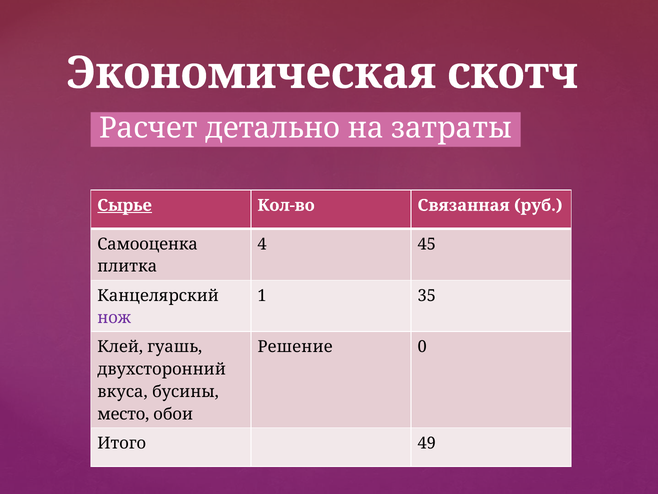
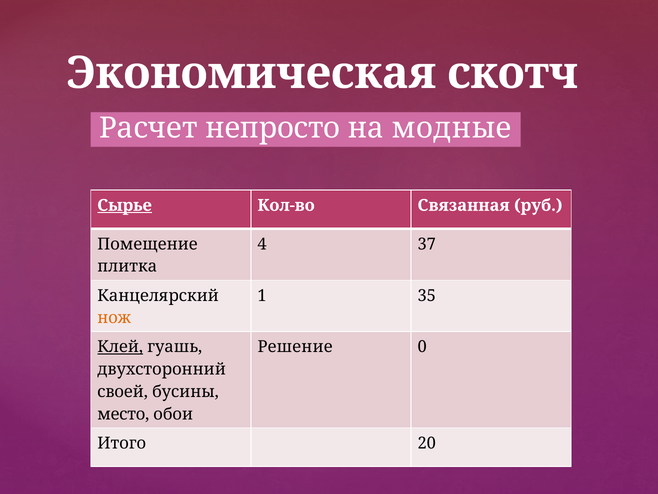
детально: детально -> непросто (273, 128)
затраты: затраты -> модные (452, 128)
Самооценка: Самооценка -> Помещение (147, 244)
45: 45 -> 37 (427, 244)
нож colour: purple -> orange (114, 318)
Клей underline: none -> present (120, 347)
вкуса: вкуса -> своей (123, 391)
49: 49 -> 20 (427, 443)
